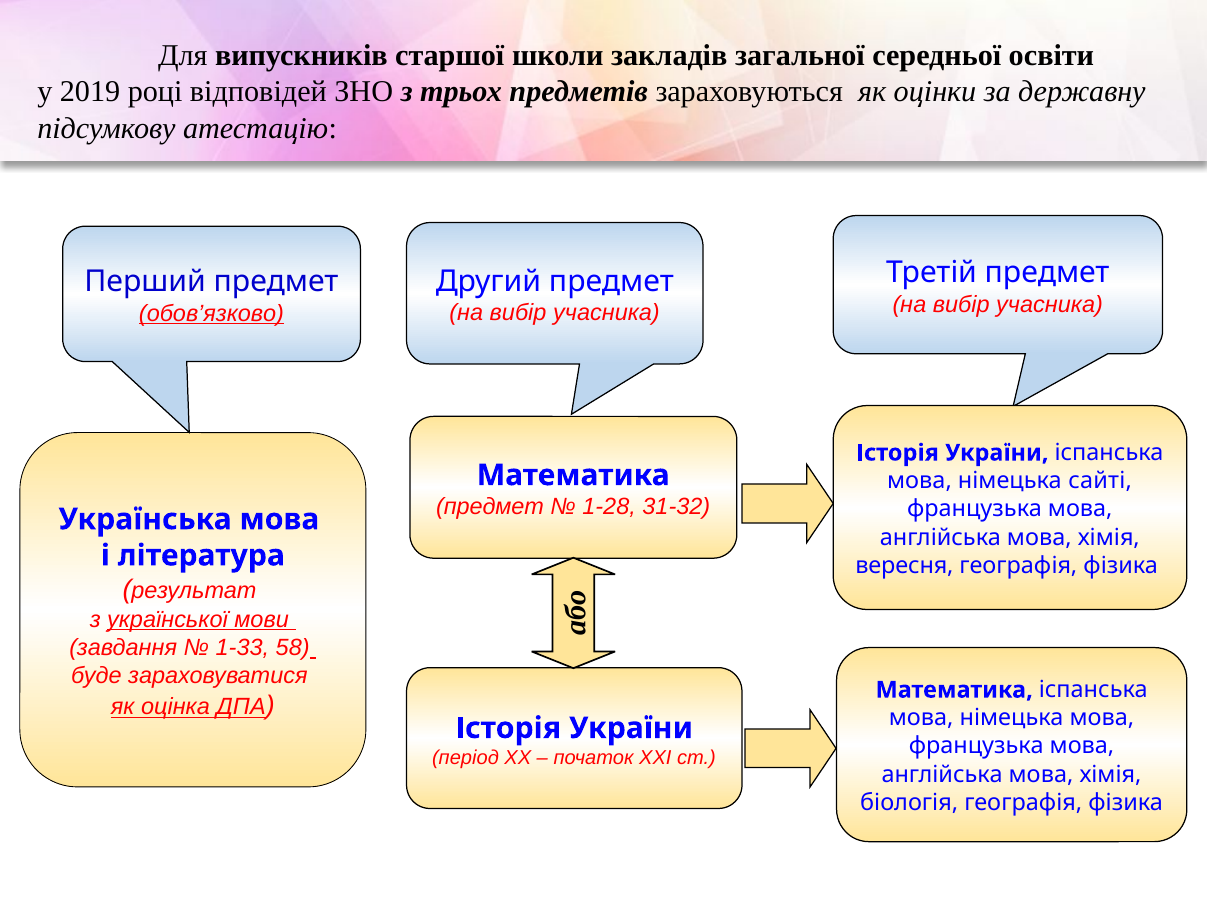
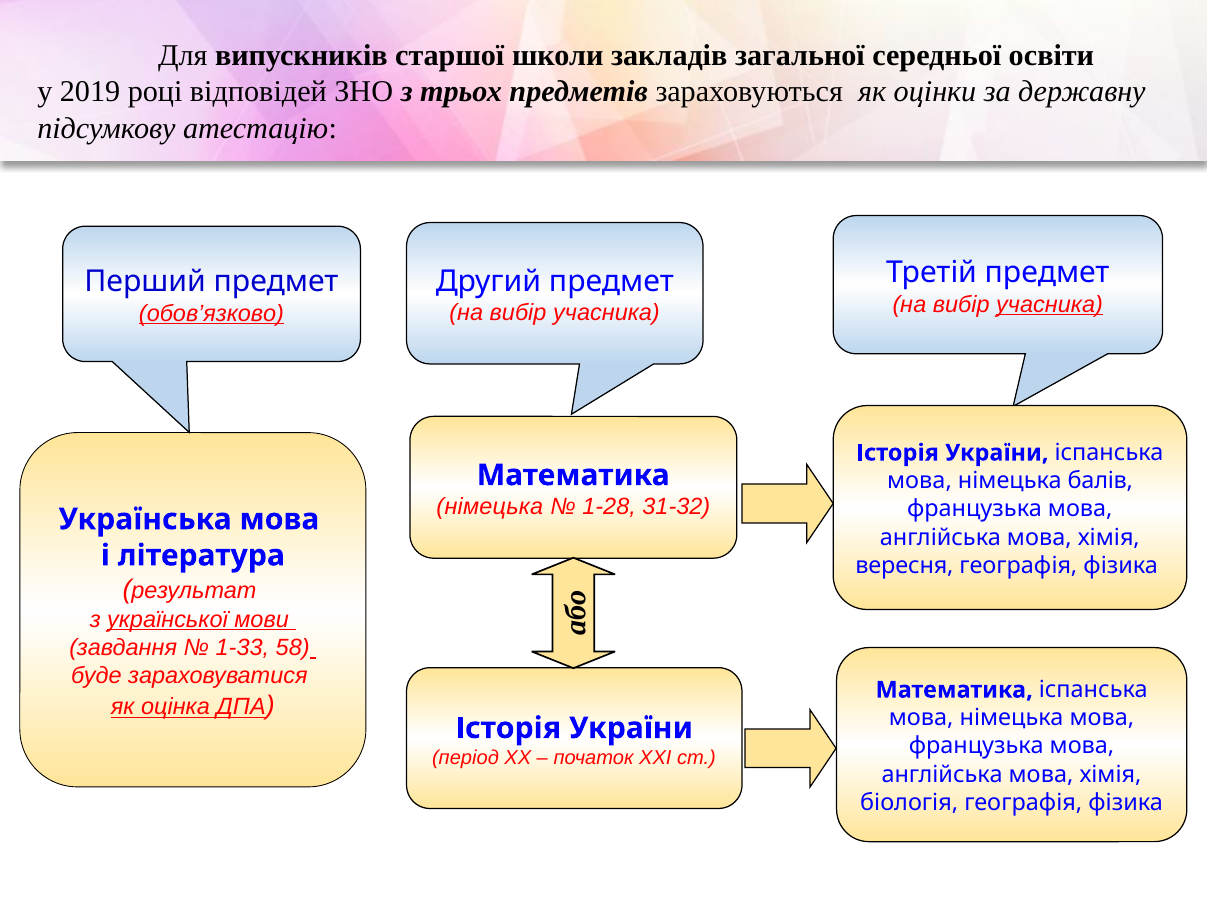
учасника underline: none -> present (1050, 304)
сайті: сайті -> балів (1100, 481)
предмет: предмет -> німецька (490, 507)
